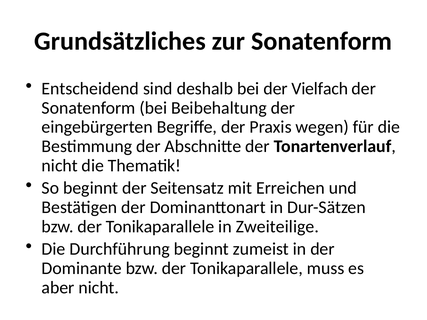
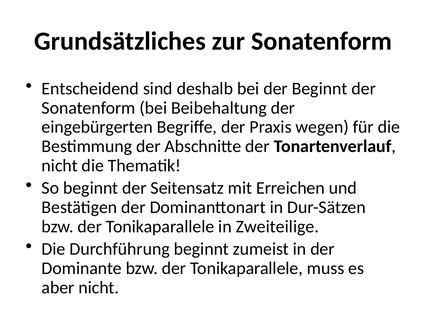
der Vielfach: Vielfach -> Beginnt (320, 89)
